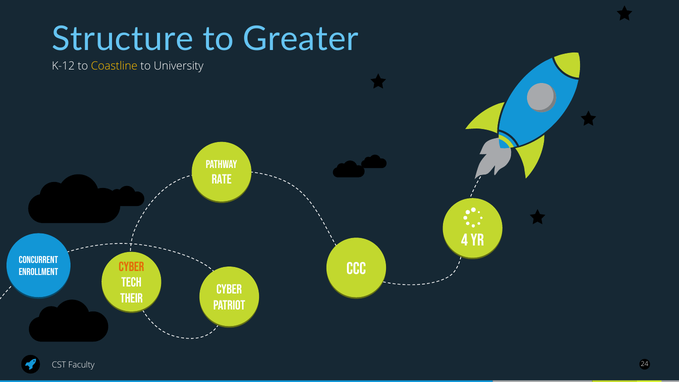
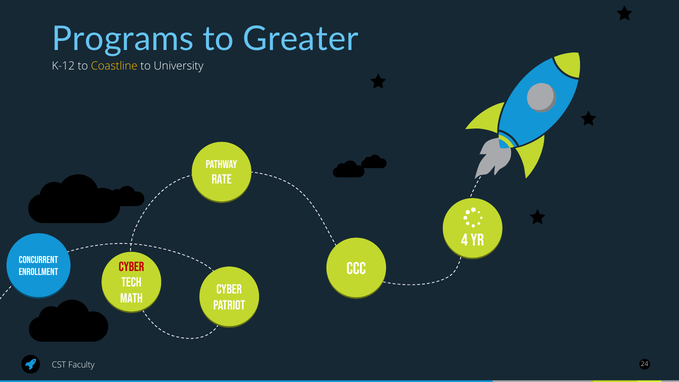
Structure: Structure -> Programs (123, 39)
Cyber colour: orange -> red (131, 267)
Their: Their -> Math (131, 298)
